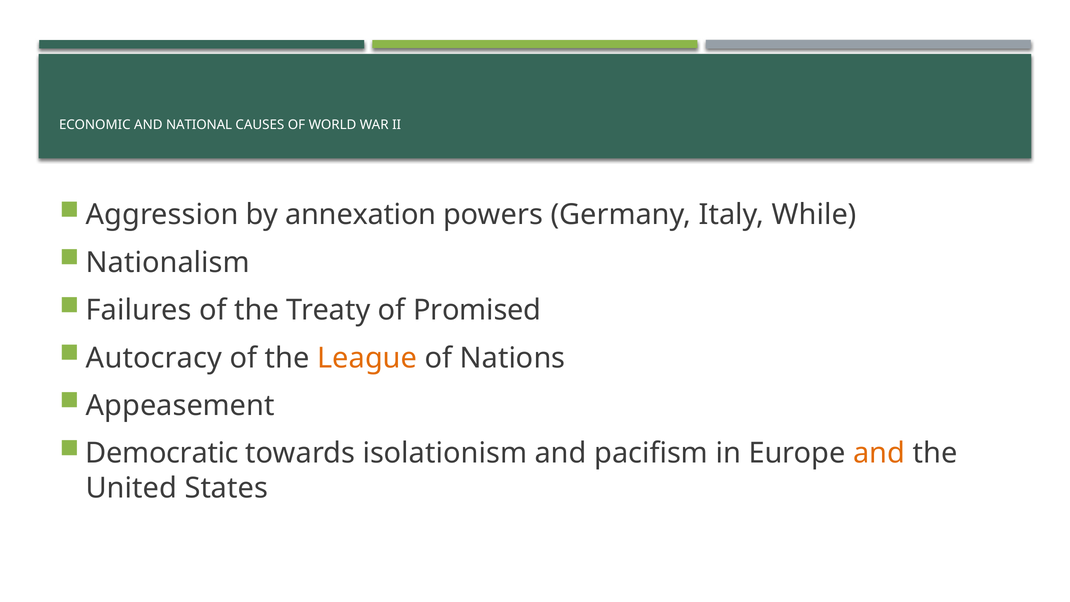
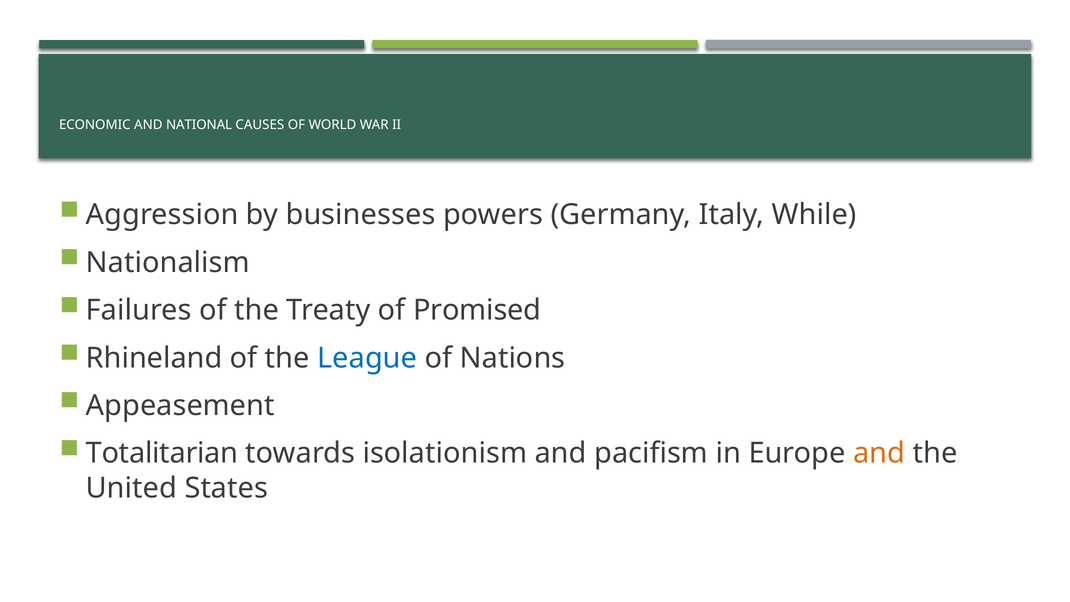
annexation: annexation -> businesses (361, 215)
Autocracy: Autocracy -> Rhineland (154, 358)
League colour: orange -> blue (367, 358)
Democratic: Democratic -> Totalitarian (162, 453)
